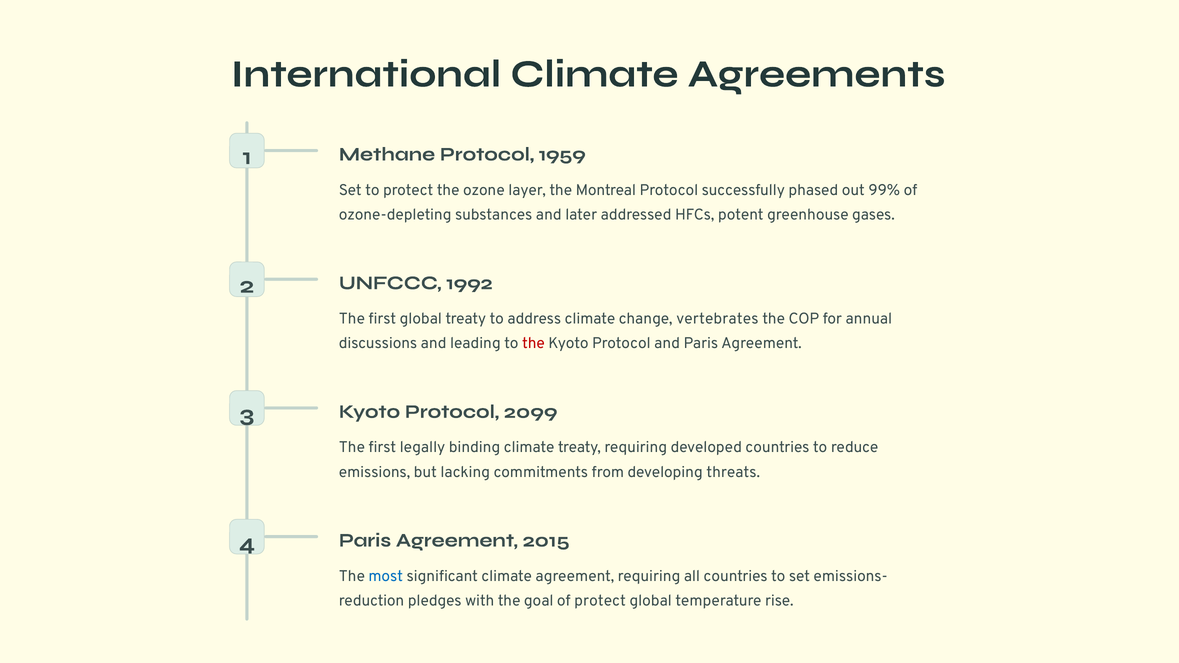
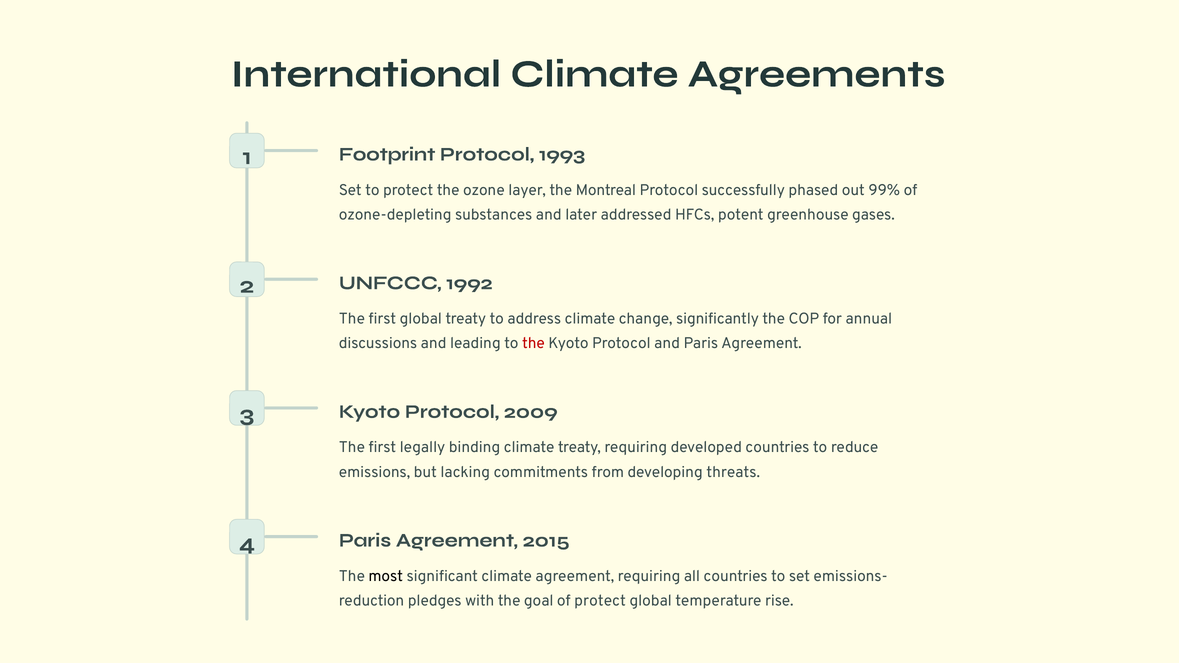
Methane: Methane -> Footprint (387, 154)
1959: 1959 -> 1993 (562, 154)
vertebrates: vertebrates -> significantly (718, 319)
2099: 2099 -> 2009 (531, 412)
most colour: blue -> black (386, 576)
